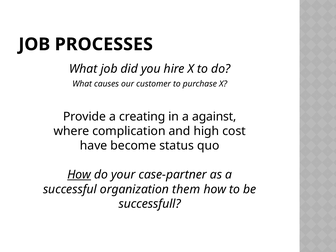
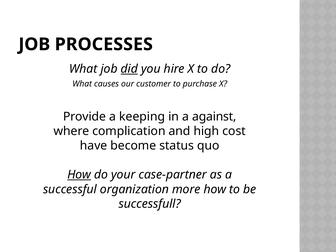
did underline: none -> present (129, 69)
creating: creating -> keeping (142, 117)
them: them -> more (186, 189)
